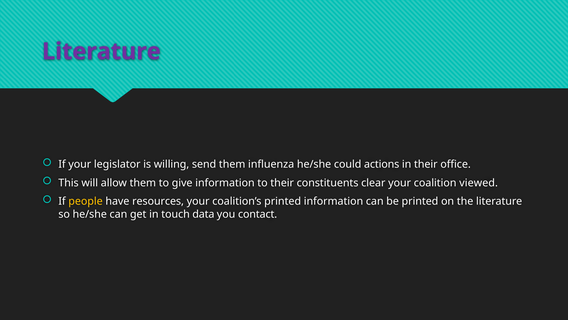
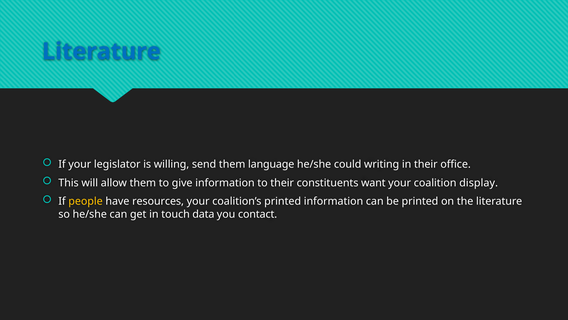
Literature colour: purple -> blue (101, 51)
influenza: influenza -> language (271, 164)
actions: actions -> writing (382, 164)
clear: clear -> want (373, 183)
viewed: viewed -> display (479, 183)
